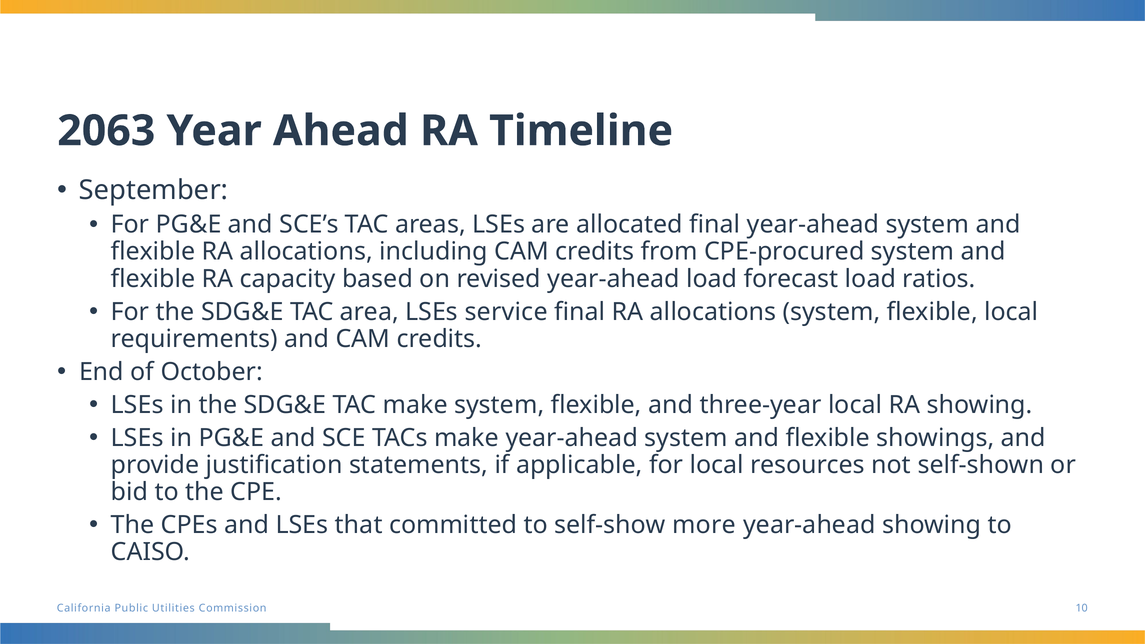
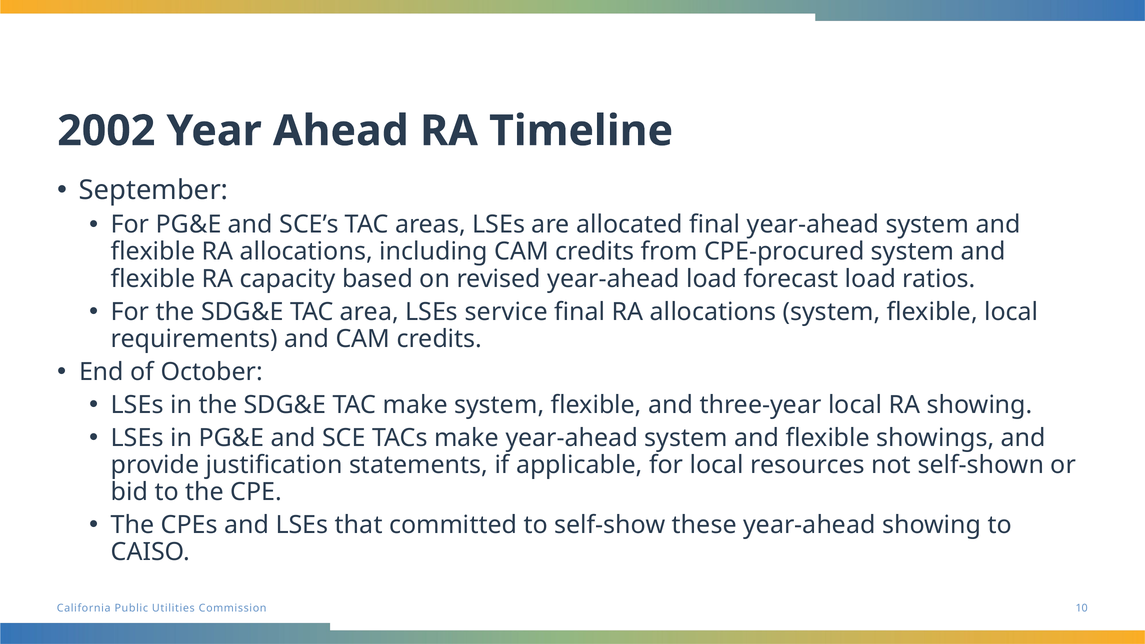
2063: 2063 -> 2002 (106, 131)
more: more -> these (704, 525)
